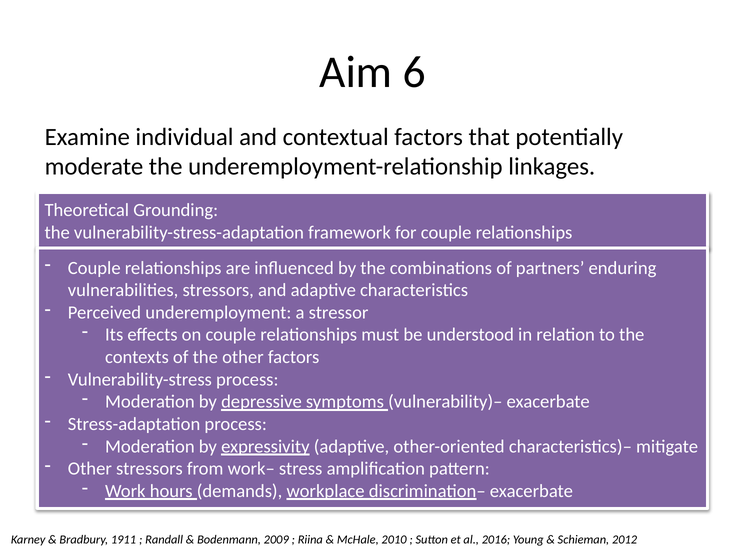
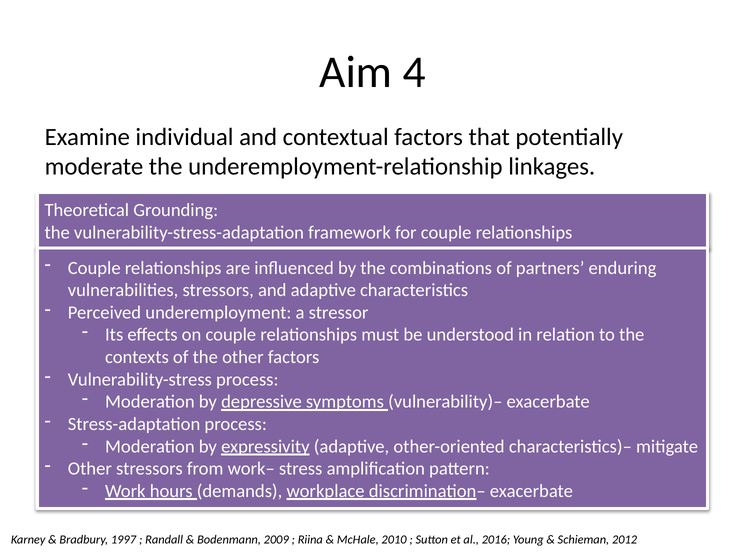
6: 6 -> 4 (414, 72)
1911: 1911 -> 1997 (123, 541)
